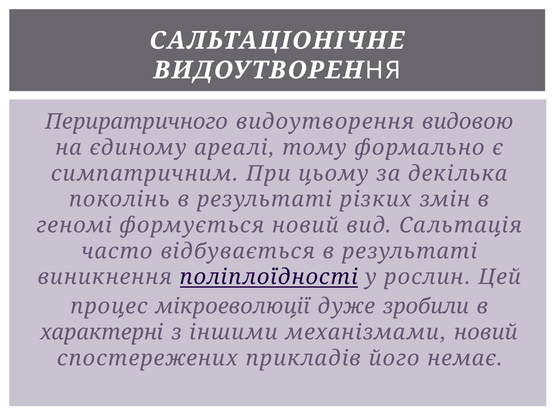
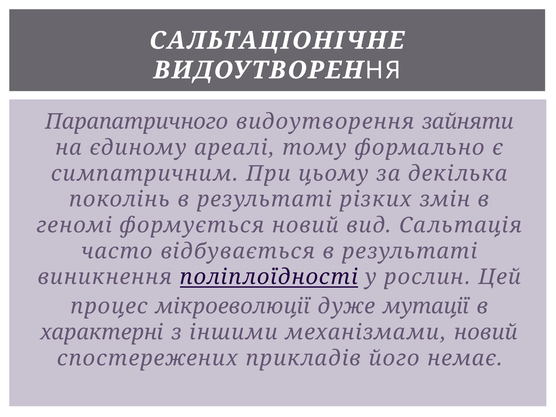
Периратричного: Периратричного -> Парапатричного (137, 122)
видовою: видовою -> зайняти (468, 122)
зробили: зробили -> мутації (426, 306)
